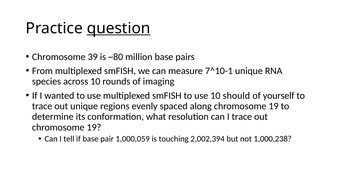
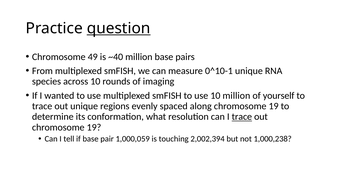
39: 39 -> 49 (93, 57)
~80: ~80 -> ~40 (116, 57)
7^10-1: 7^10-1 -> 0^10-1 (219, 71)
10 should: should -> million (236, 96)
trace underline: none -> present (242, 117)
